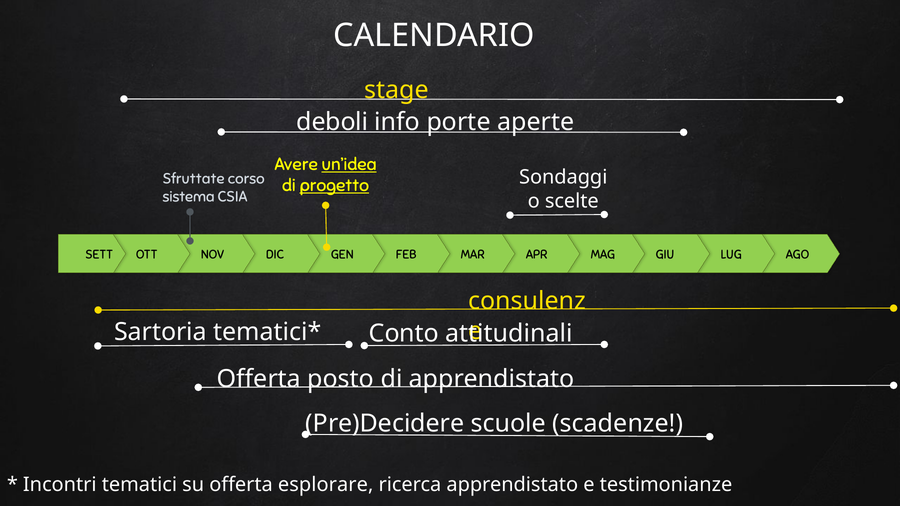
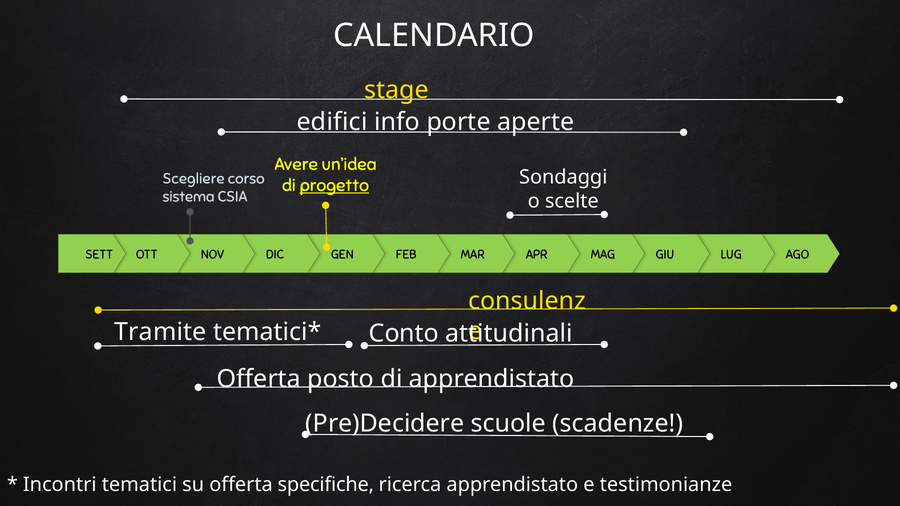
deboli: deboli -> edifici (332, 122)
un’idea underline: present -> none (349, 165)
Sfruttate: Sfruttate -> Scegliere (194, 179)
Sartoria: Sartoria -> Tramite (160, 332)
esplorare: esplorare -> specifiche (326, 485)
